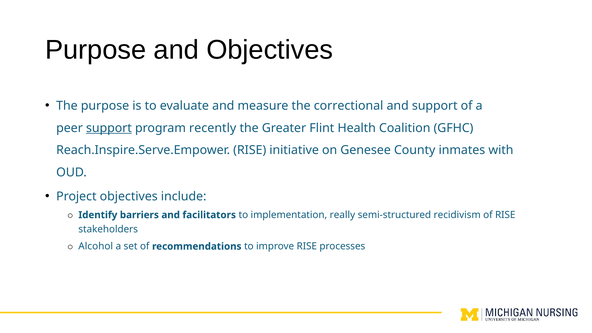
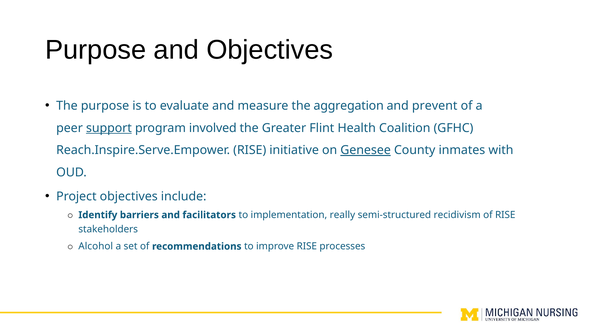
correctional: correctional -> aggregation (349, 106)
and support: support -> prevent (435, 106)
recently: recently -> involved (213, 128)
Genesee underline: none -> present (366, 150)
